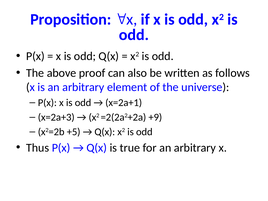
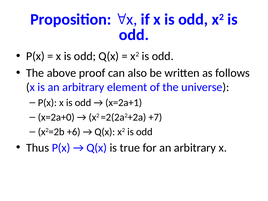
x=2a+3: x=2a+3 -> x=2a+0 (56, 117)
+9: +9 -> +7 (155, 117)
+5: +5 -> +6 (74, 132)
